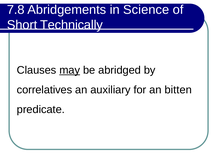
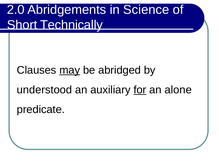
7.8: 7.8 -> 2.0 (16, 10)
correlatives: correlatives -> understood (44, 90)
for underline: none -> present (140, 90)
bitten: bitten -> alone (178, 90)
